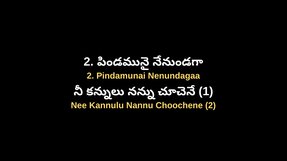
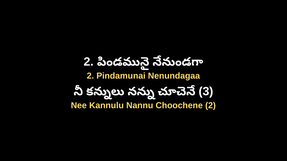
1: 1 -> 3 (206, 92)
